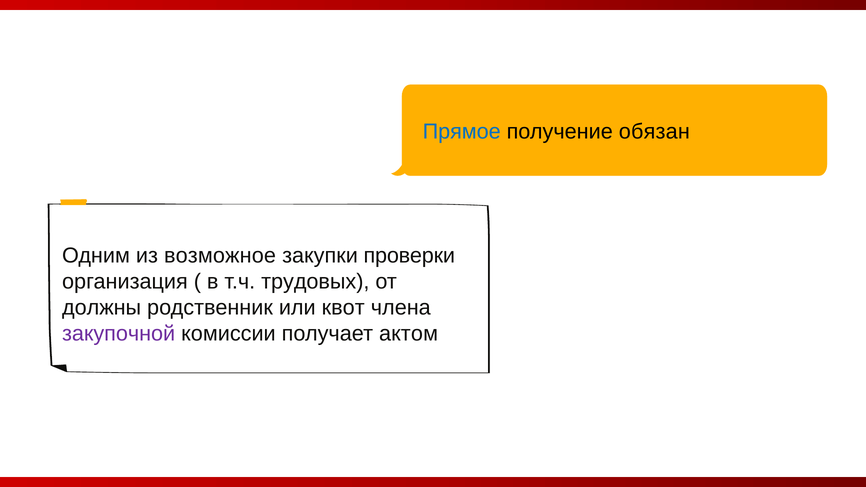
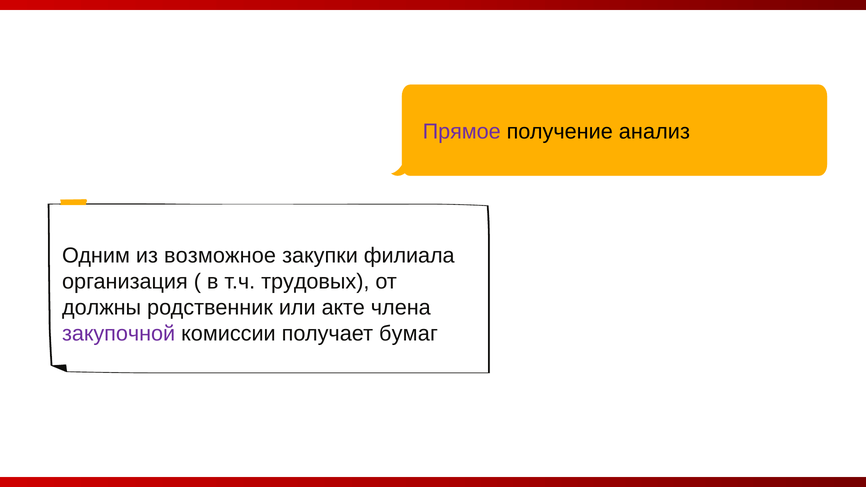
Прямое colour: blue -> purple (462, 131)
обязан: обязан -> анализ (654, 131)
проверки: проверки -> филиала (409, 256)
квот: квот -> акте (343, 308)
актом: актом -> бумаг (409, 334)
